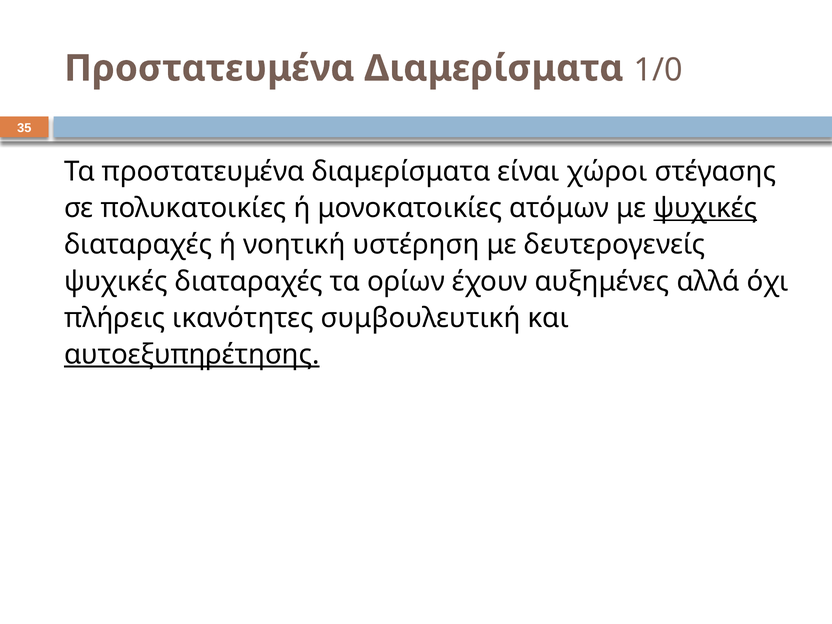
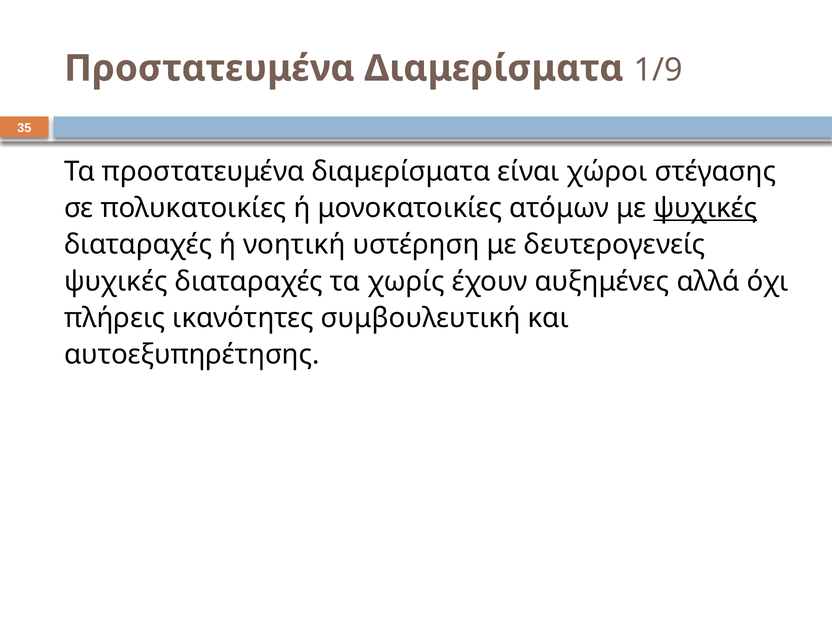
1/0: 1/0 -> 1/9 (658, 70)
ορίων: ορίων -> χωρίς (406, 281)
αυτοεξυπηρέτησης underline: present -> none (192, 355)
